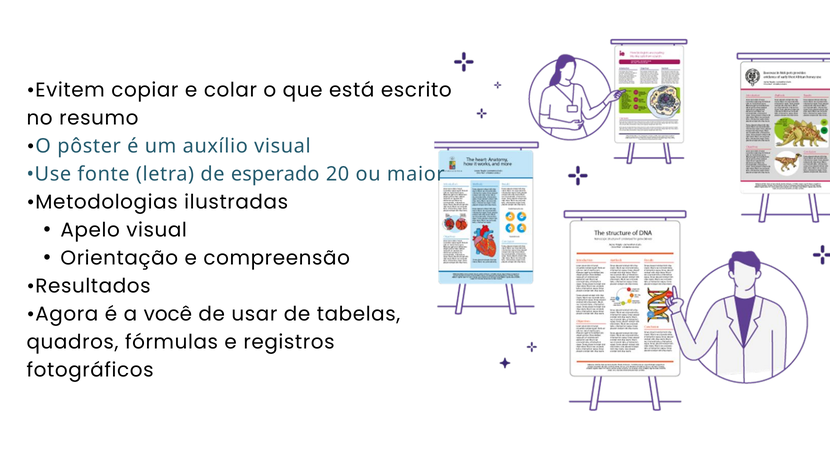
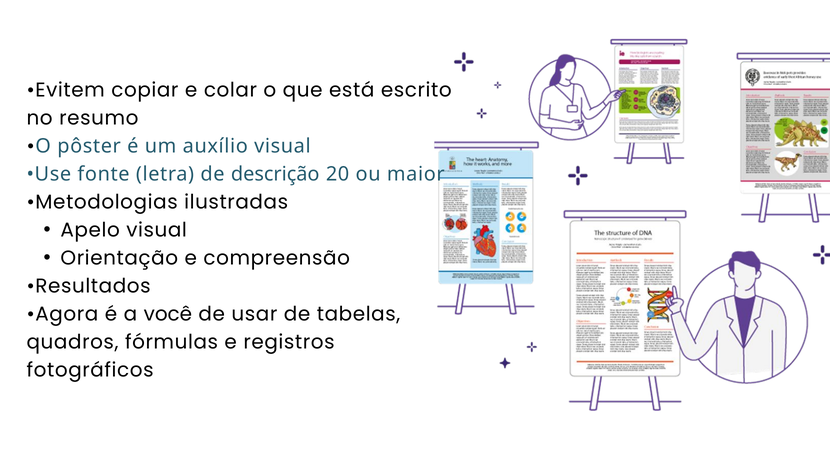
esperado: esperado -> descrição (275, 174)
